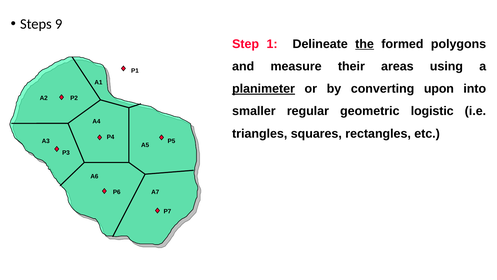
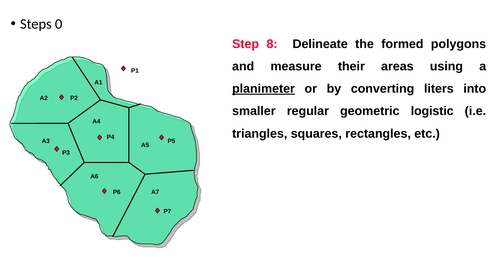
9: 9 -> 0 (59, 24)
1: 1 -> 8 (272, 44)
the underline: present -> none (365, 44)
upon: upon -> liters (439, 89)
